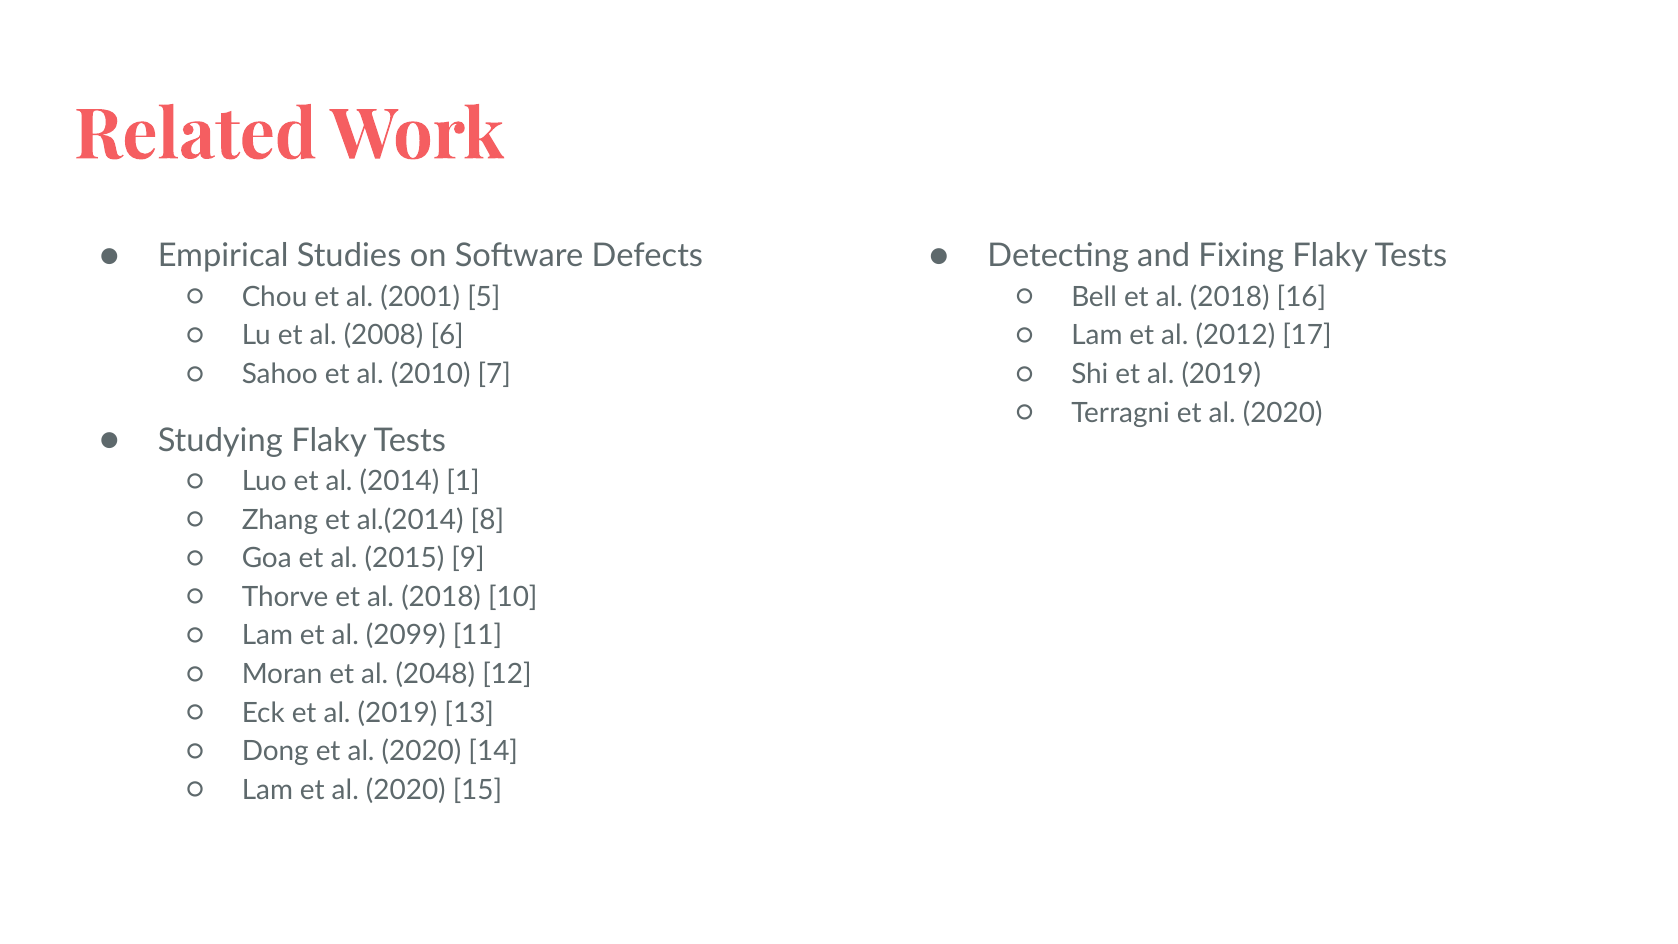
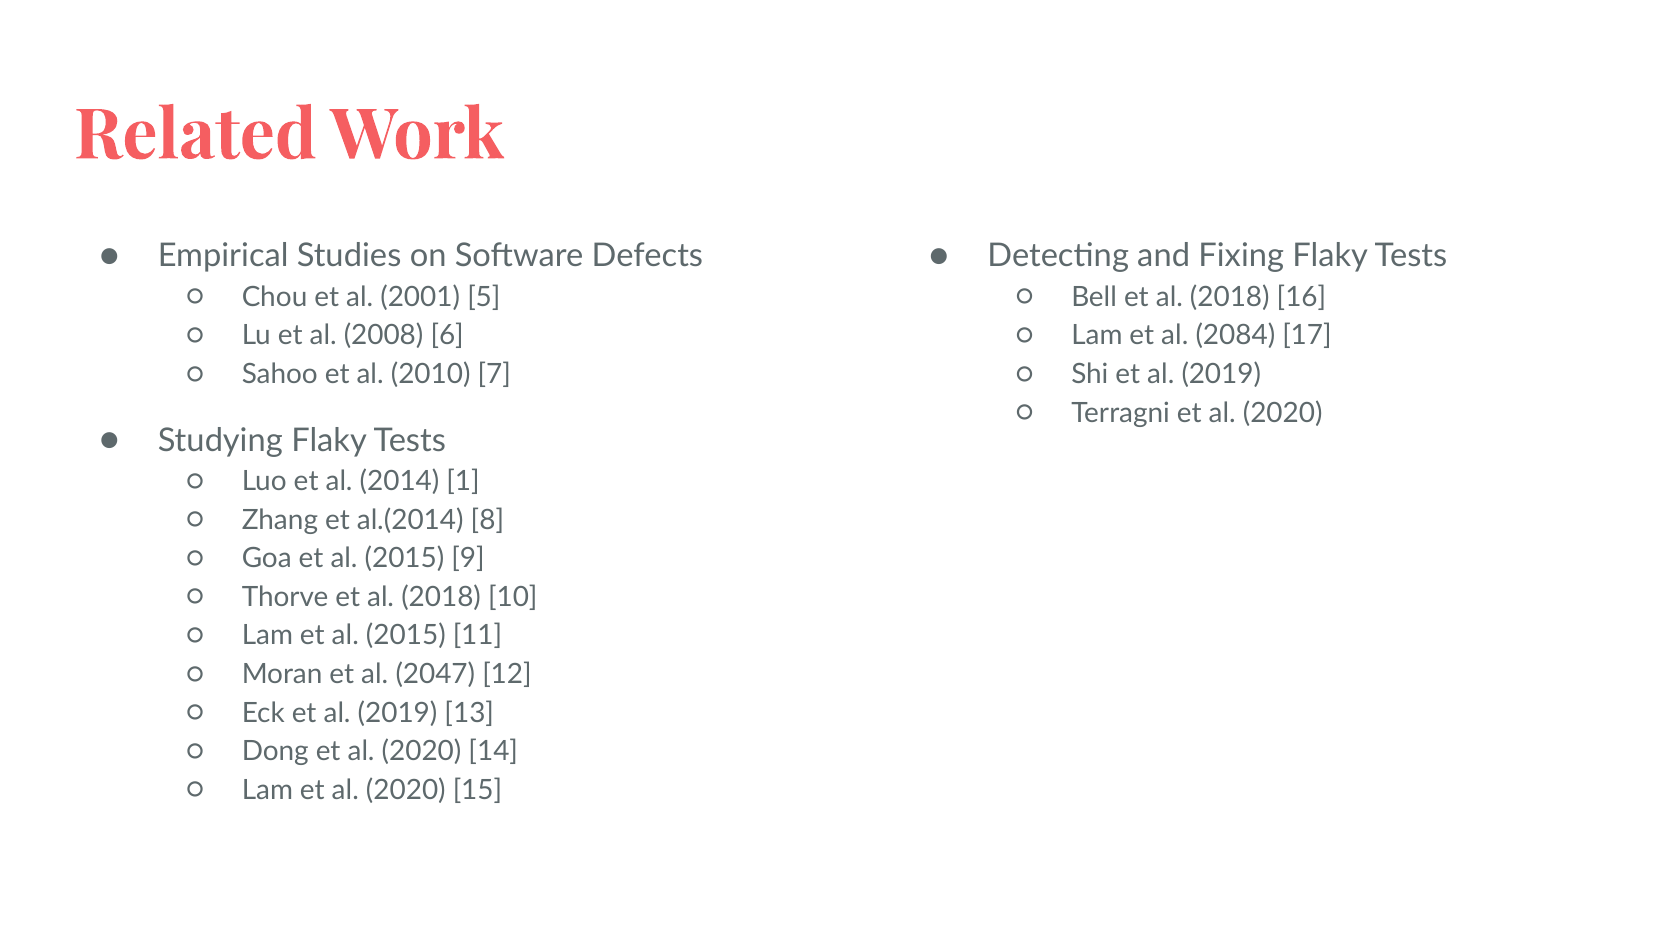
2012: 2012 -> 2084 (1235, 336)
Lam et al 2099: 2099 -> 2015 (406, 636)
2048: 2048 -> 2047 (435, 674)
